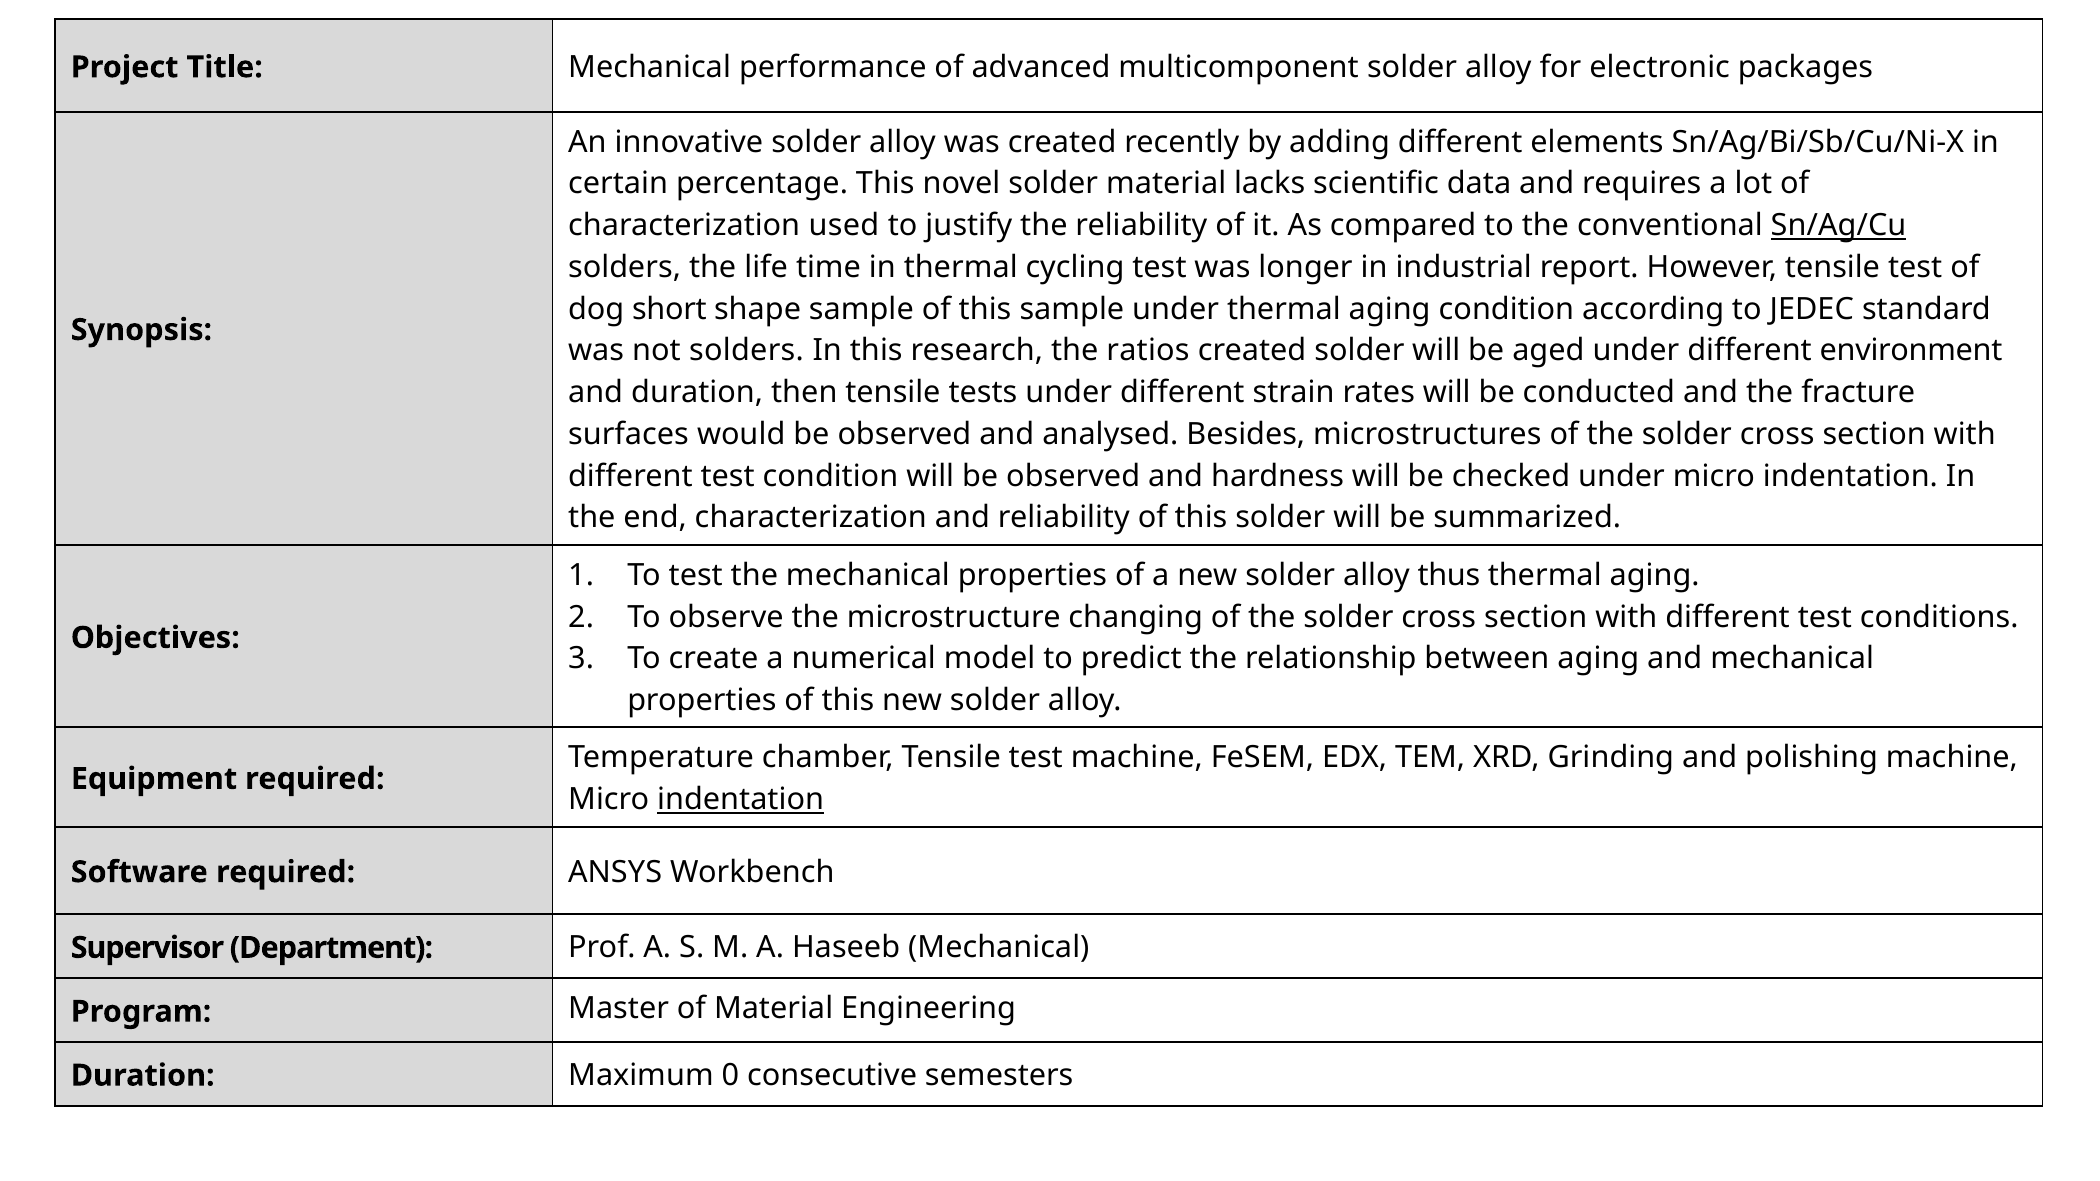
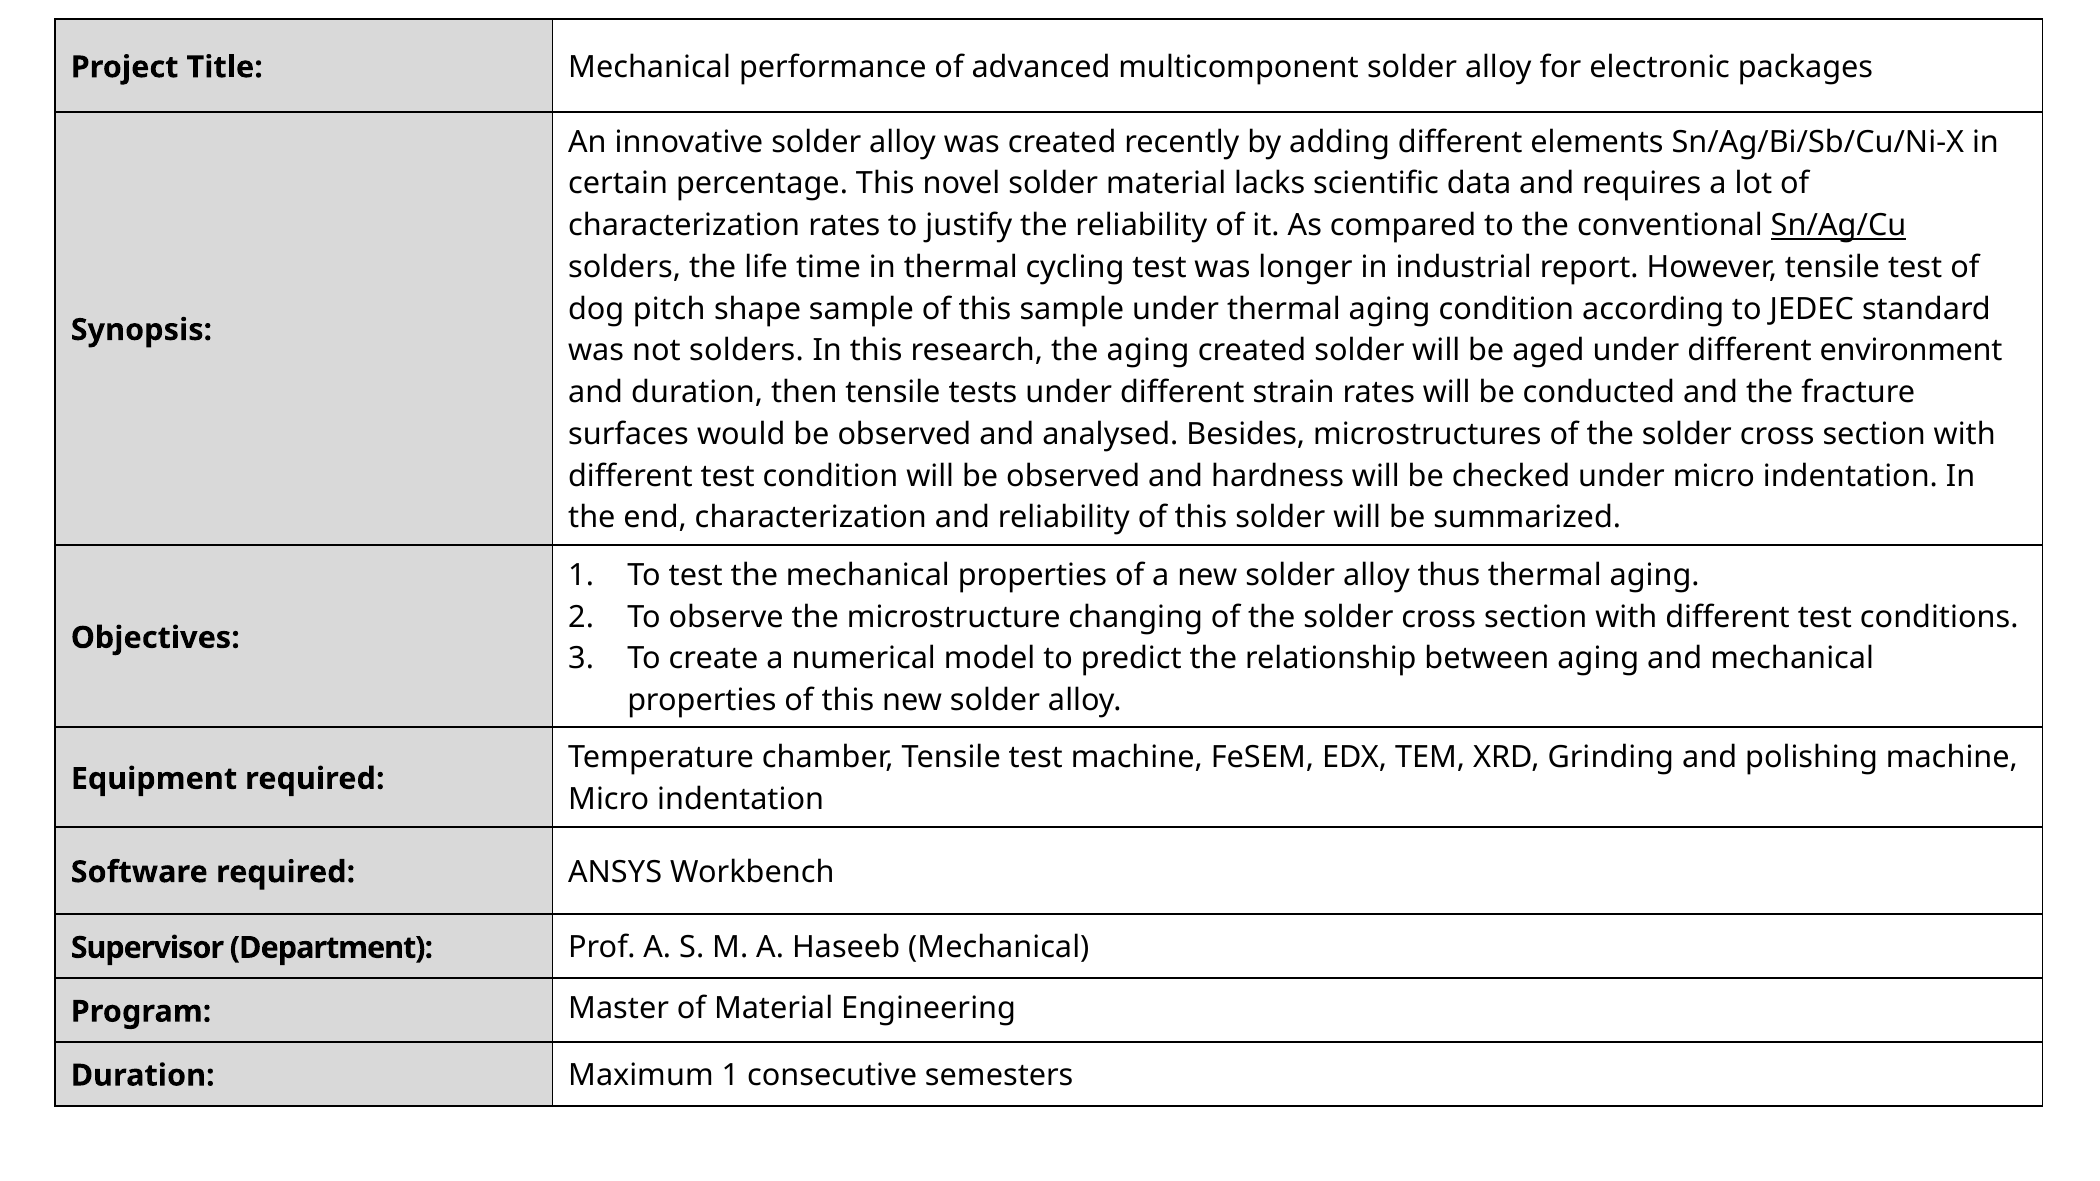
characterization used: used -> rates (844, 226)
short: short -> pitch (669, 309)
the ratios: ratios -> aging (1148, 351)
indentation underline: present -> none (741, 800)
Maximum 0: 0 -> 1 (730, 1076)
